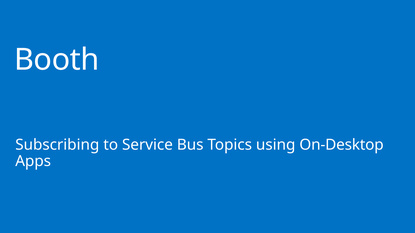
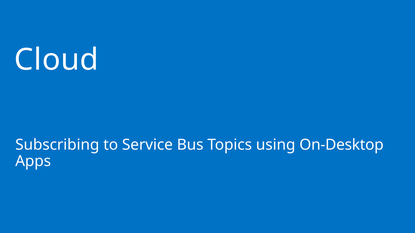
Booth: Booth -> Cloud (56, 60)
